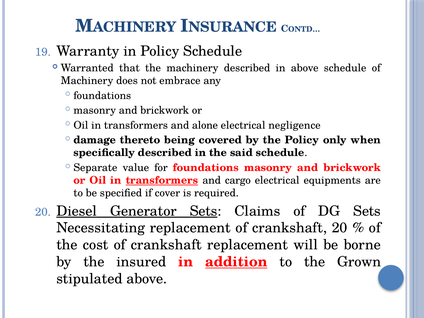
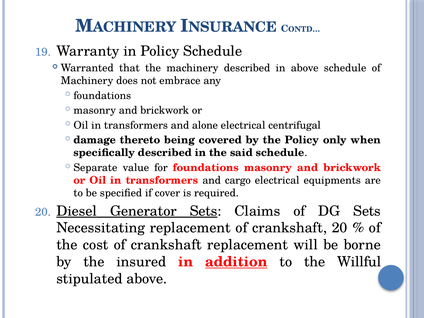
negligence: negligence -> centrifugal (295, 125)
transformers underline: present -> none (162, 180)
Grown: Grown -> Willful (359, 262)
